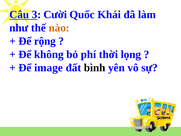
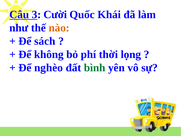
rộng: rộng -> sách (45, 41)
image: image -> nghèo (48, 68)
bình colour: black -> green (95, 68)
